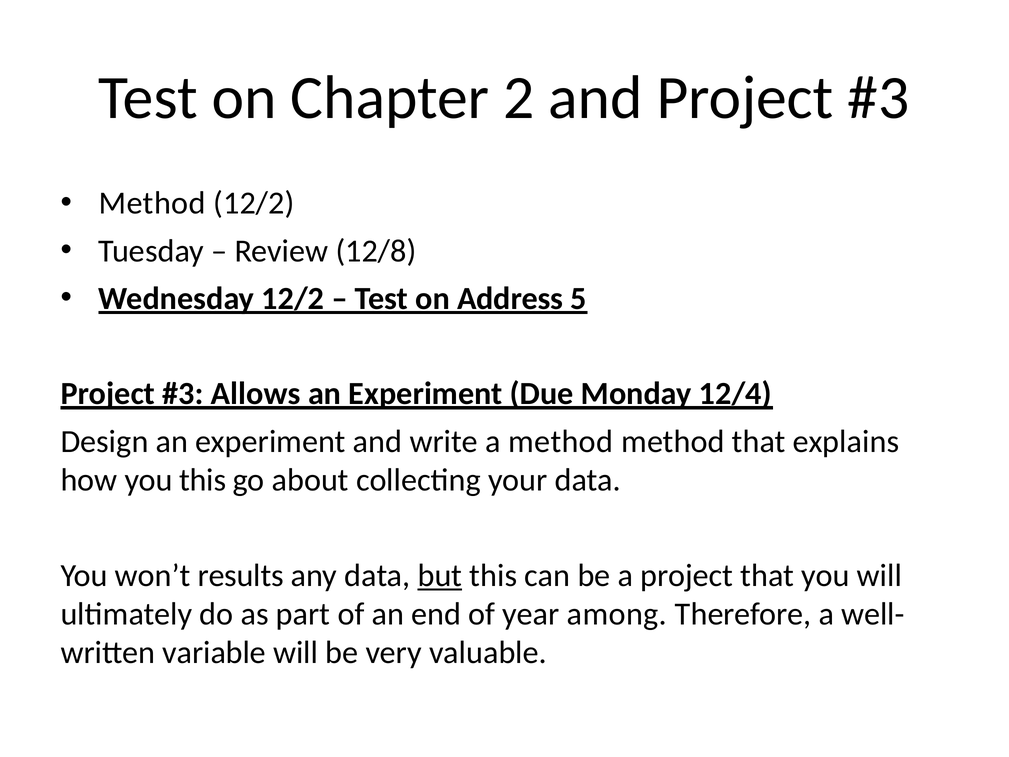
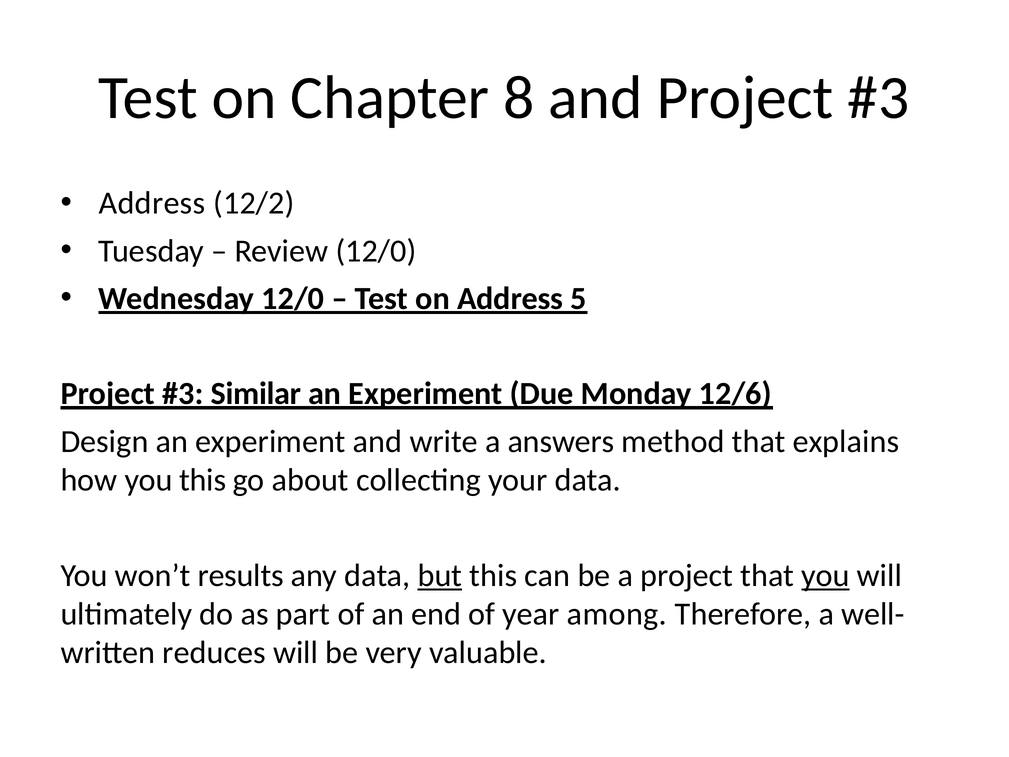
2: 2 -> 8 (519, 98)
Method: Method -> Address (152, 203)
Review 12/8: 12/8 -> 12/0 (376, 251)
Wednesday 12/2: 12/2 -> 12/0 (293, 298)
Allows: Allows -> Similar (256, 394)
12/4: 12/4 -> 12/6 (735, 394)
a method: method -> answers (561, 441)
you underline: none -> present (826, 575)
variable: variable -> reduces (214, 653)
